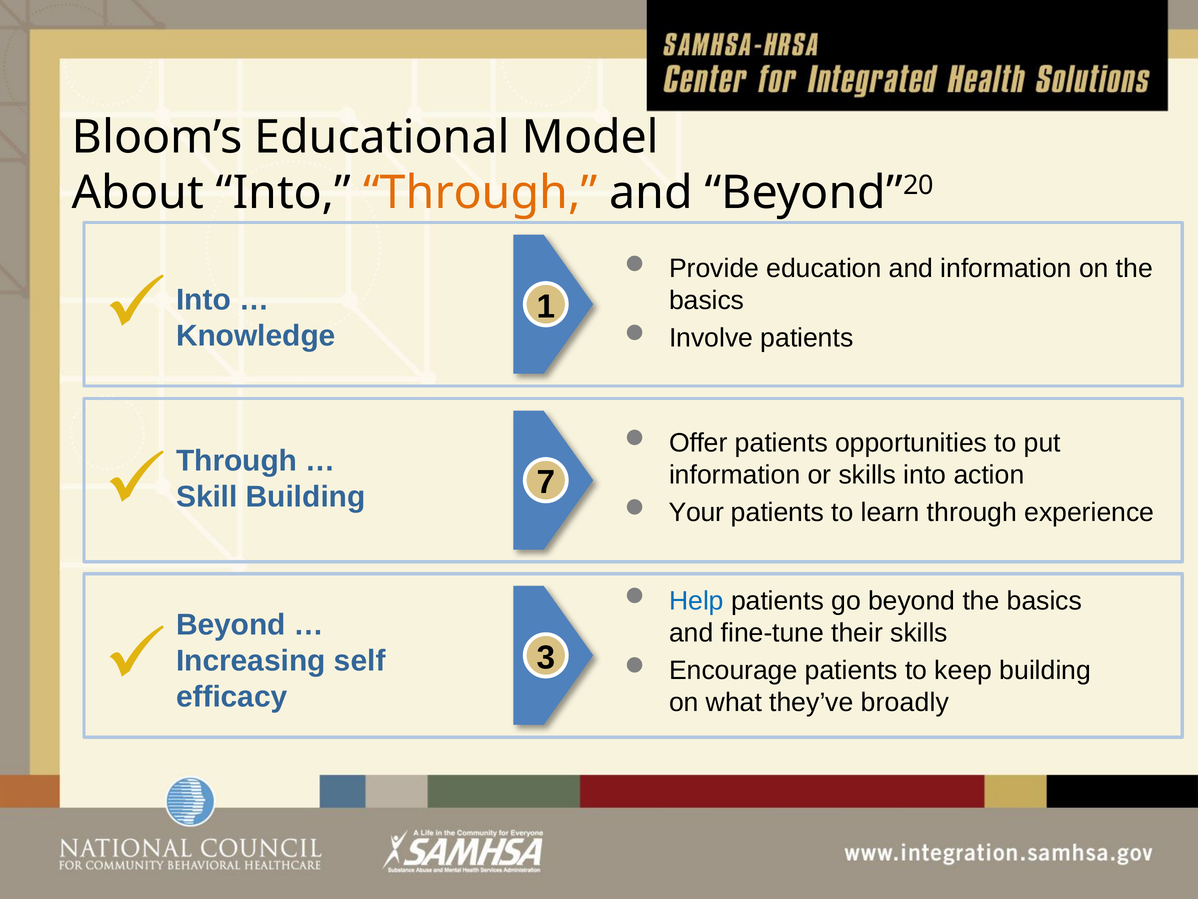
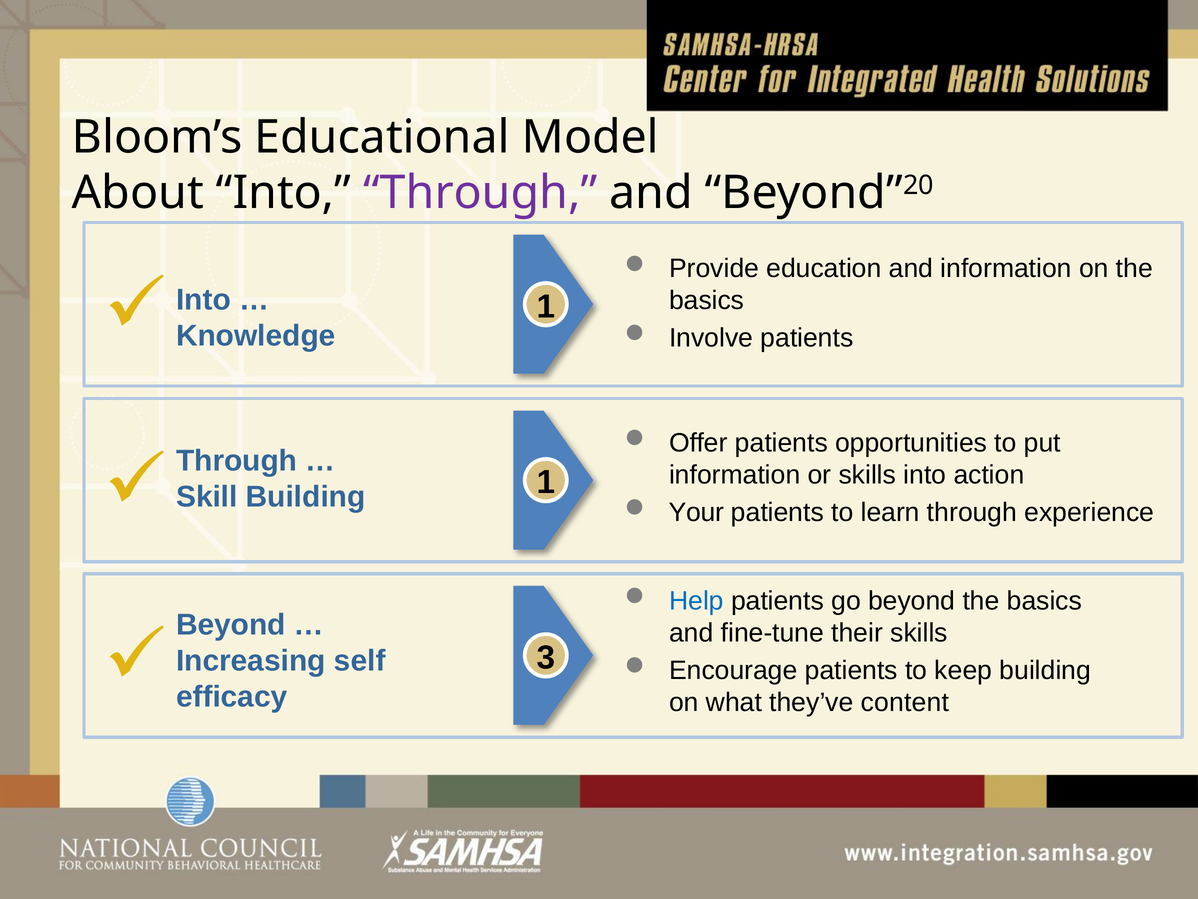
Through colour: orange -> purple (480, 193)
Building 7: 7 -> 1 (546, 482)
broadly: broadly -> content (905, 702)
